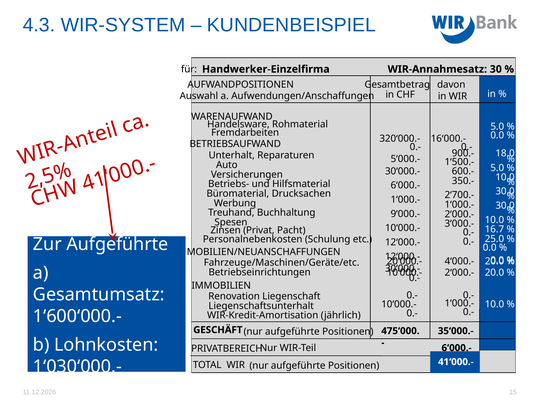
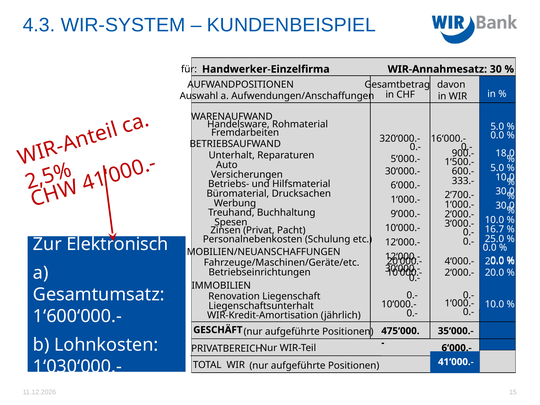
350.-: 350.- -> 333.- (463, 181)
Zur Aufgeführte: Aufgeführte -> Elektronisch (117, 244)
